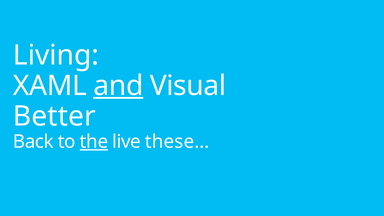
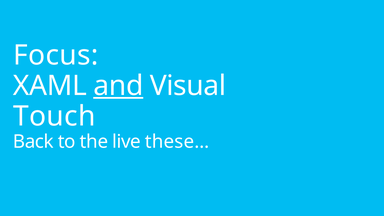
Living: Living -> Focus (56, 55)
Better: Better -> Touch (54, 116)
the underline: present -> none (94, 142)
